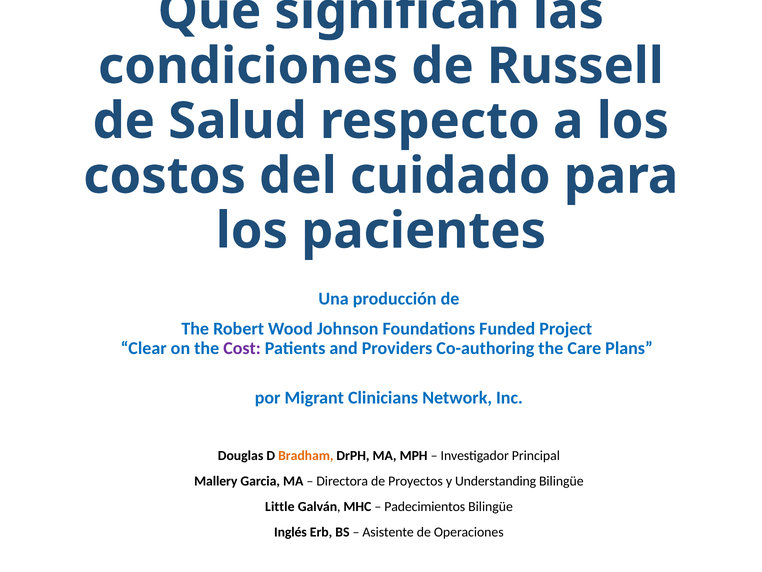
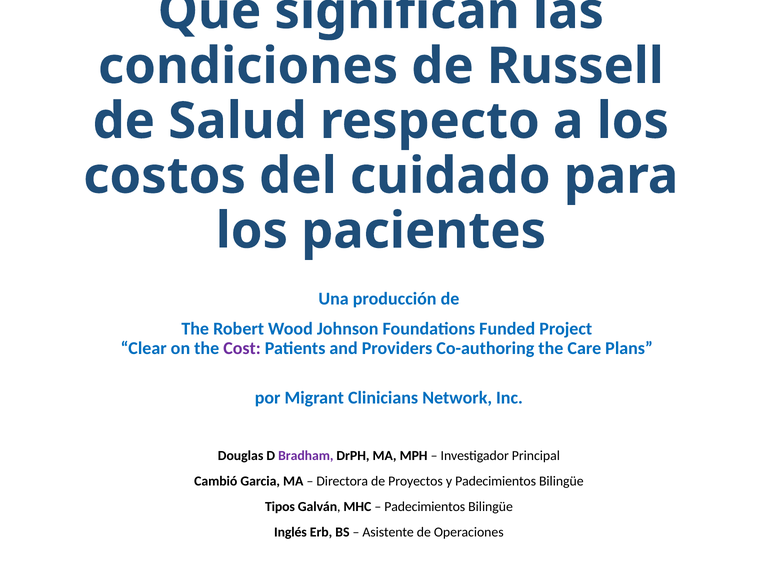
Bradham colour: orange -> purple (306, 455)
Mallery: Mallery -> Cambió (216, 481)
y Understanding: Understanding -> Padecimientos (496, 481)
Little: Little -> Tipos (280, 506)
